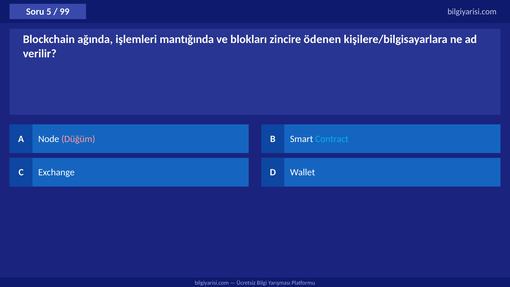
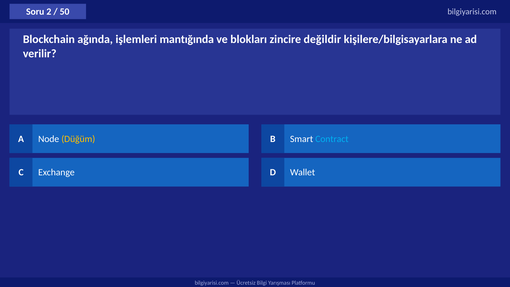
5: 5 -> 2 (49, 12)
99: 99 -> 50 (65, 12)
ödenen: ödenen -> değildir (322, 39)
Düğüm colour: pink -> yellow (78, 139)
